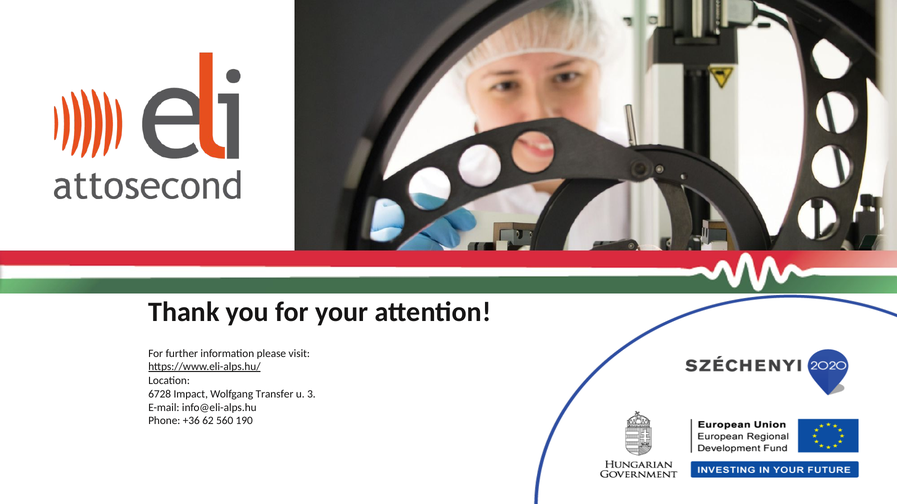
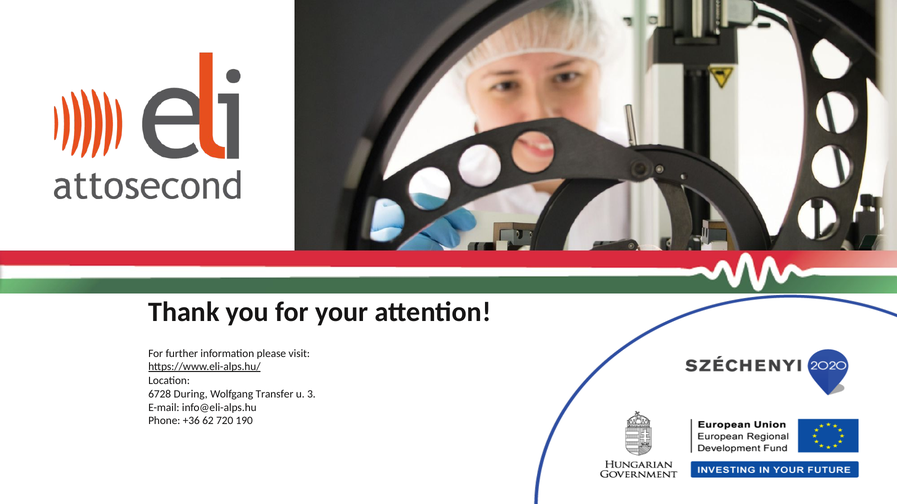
Impact: Impact -> During (191, 394)
560: 560 -> 720 (225, 421)
